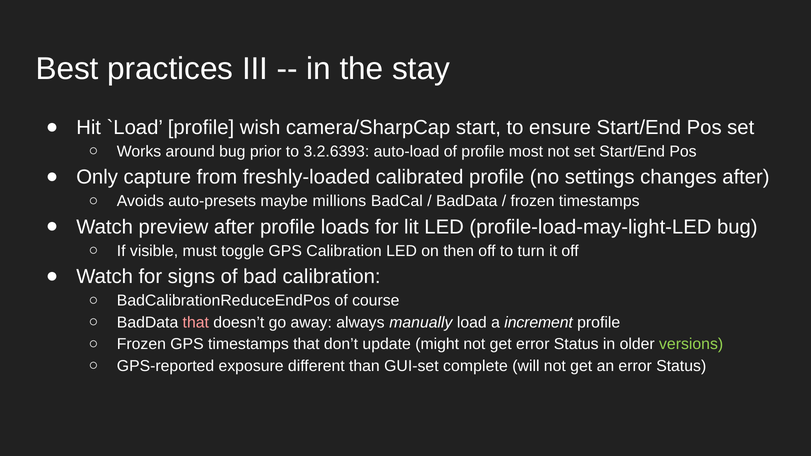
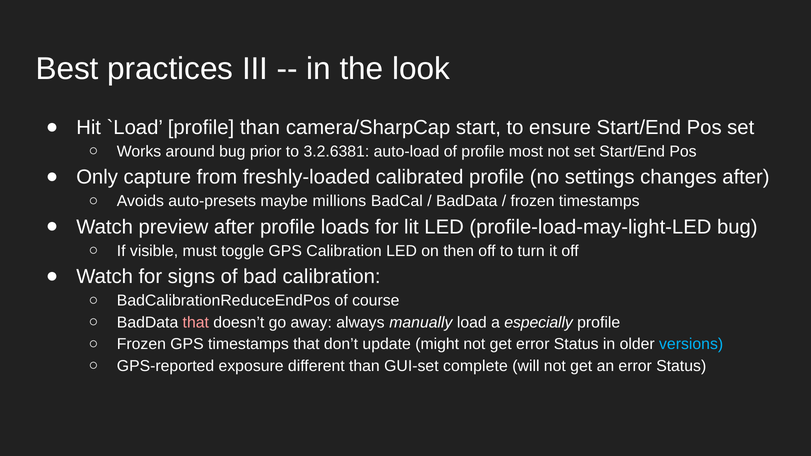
stay: stay -> look (421, 69)
profile wish: wish -> than (260, 128)
3.2.6393: 3.2.6393 -> 3.2.6381 (336, 152)
increment: increment -> especially (539, 323)
versions colour: light green -> light blue (691, 344)
